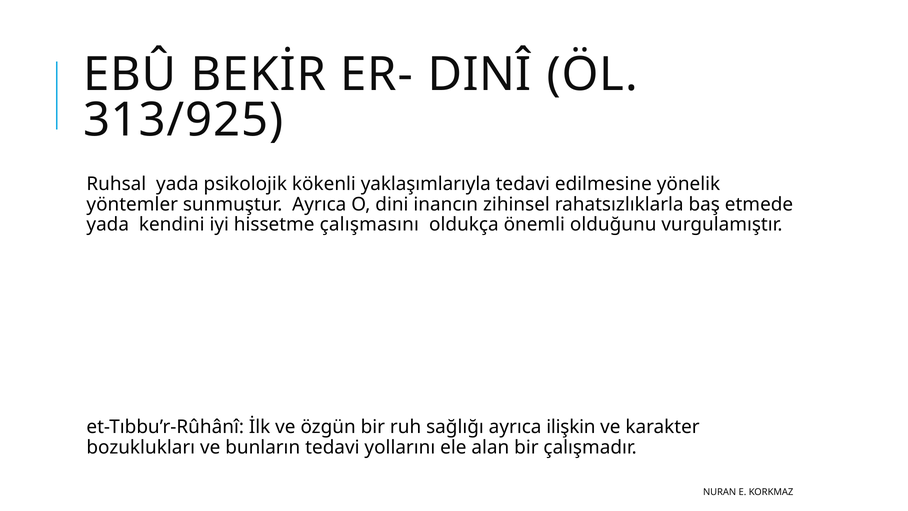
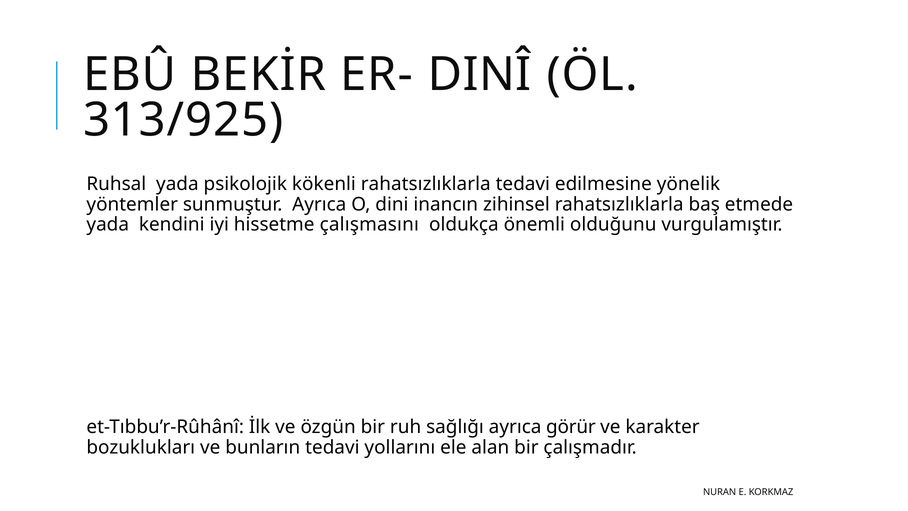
kökenli yaklaşımlarıyla: yaklaşımlarıyla -> rahatsızlıklarla (426, 184)
ilişkin: ilişkin -> görür (571, 427)
